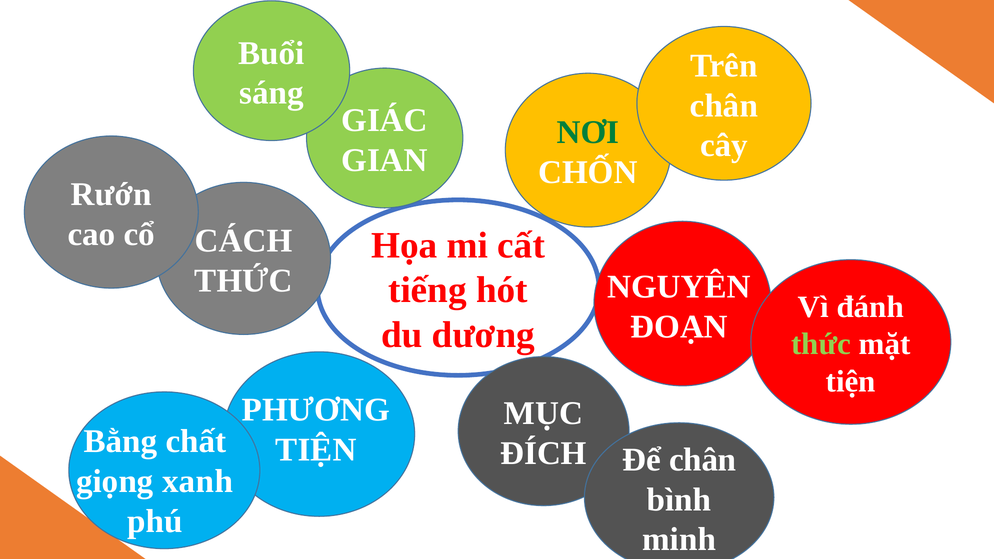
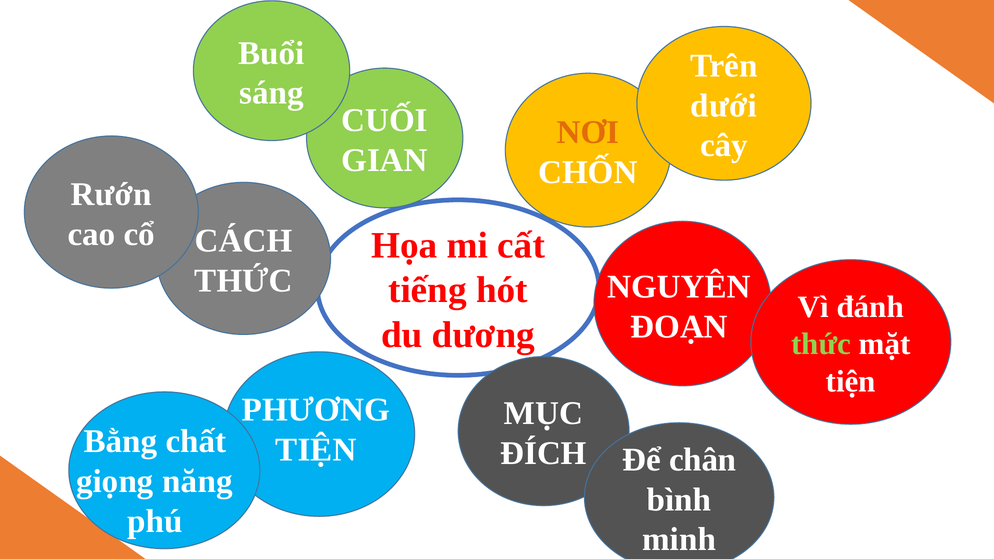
chân: chân -> dưới (724, 106)
GIÁC: GIÁC -> CUỐI (385, 120)
NƠI colour: green -> orange (588, 133)
xanh: xanh -> năng (198, 481)
